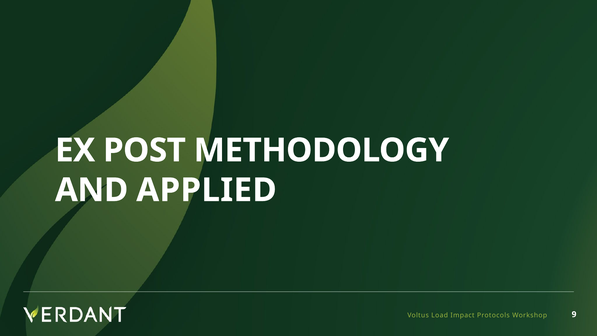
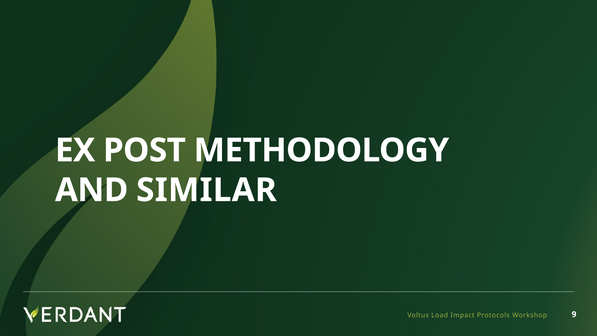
APPLIED: APPLIED -> SIMILAR (206, 190)
